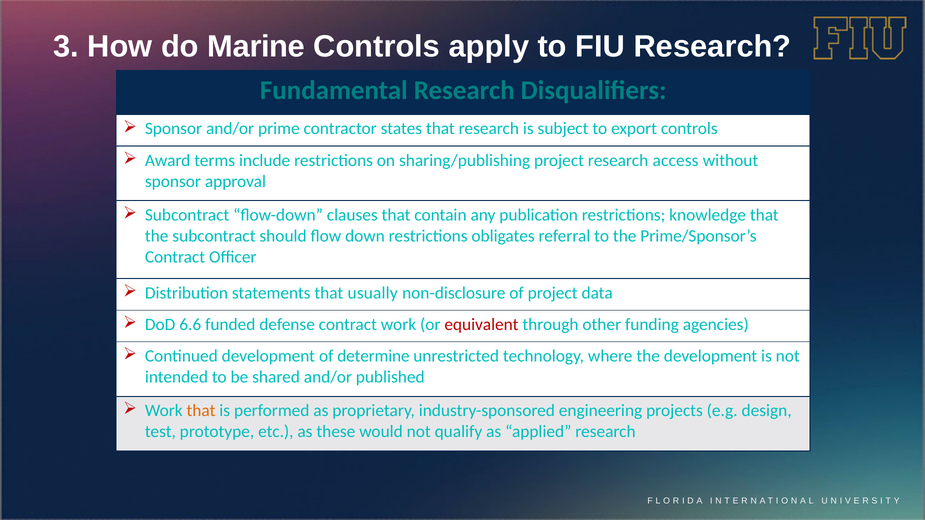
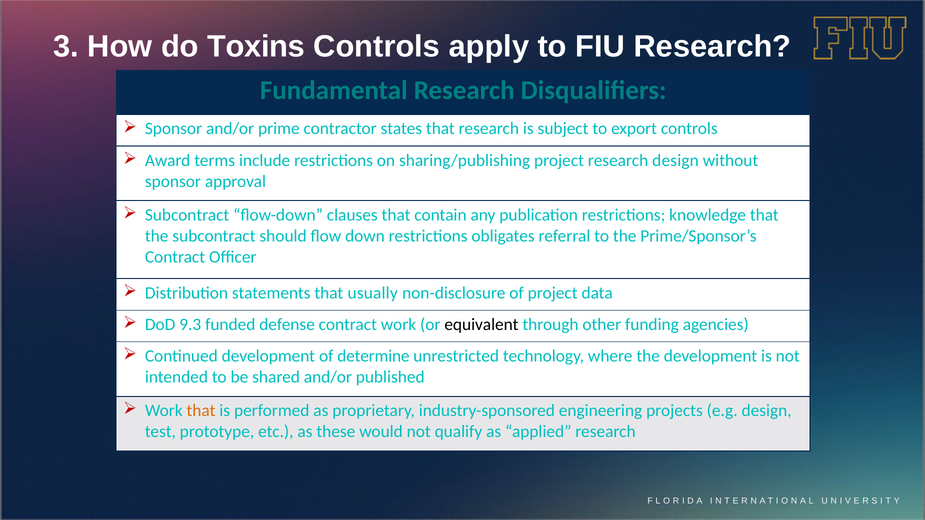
Marine: Marine -> Toxins (256, 46)
research access: access -> design (676, 160)
6.6: 6.6 -> 9.3 (190, 325)
equivalent colour: red -> black (481, 325)
